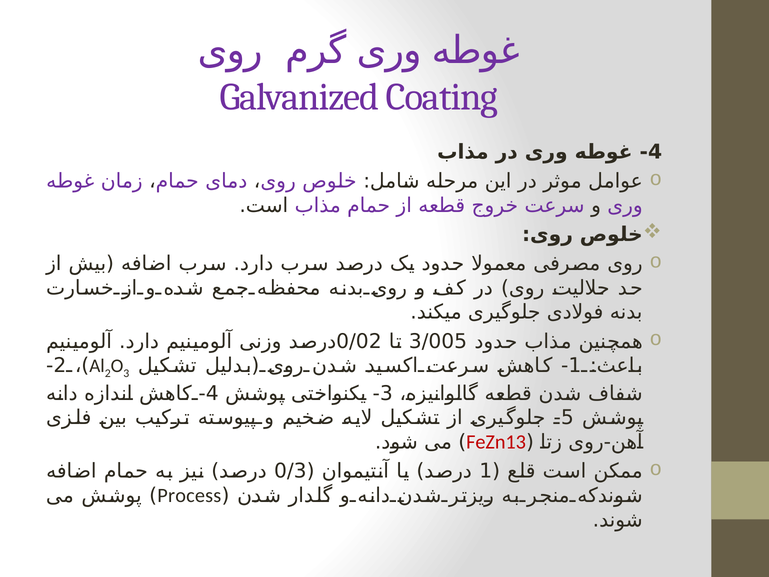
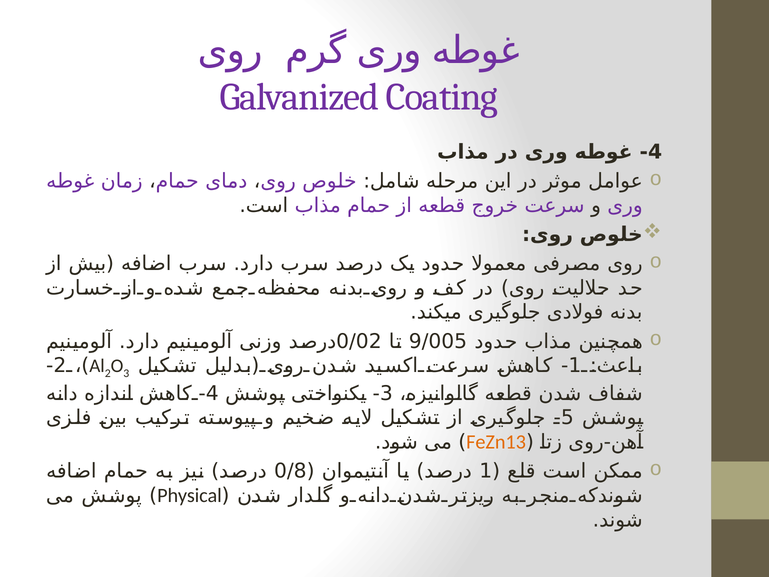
3/005: 3/005 -> 9/005 (438, 341)
FeZn13 colour: red -> orange (496, 442)
0/3: 0/3 -> 0/8 (290, 471)
Process: Process -> Physical (189, 495)
